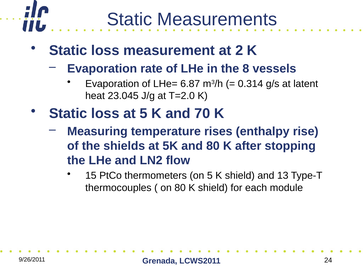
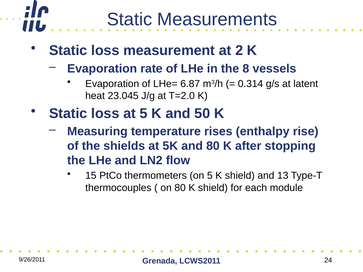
70: 70 -> 50 (202, 114)
